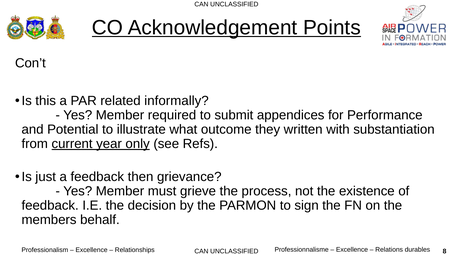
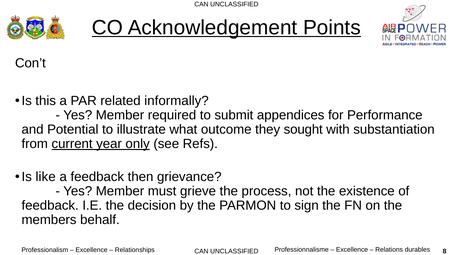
written: written -> sought (303, 129)
just: just -> like (46, 177)
